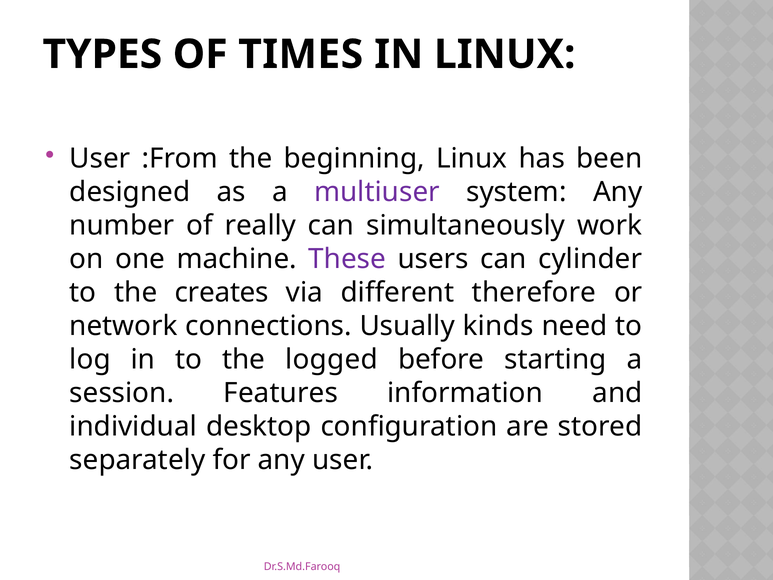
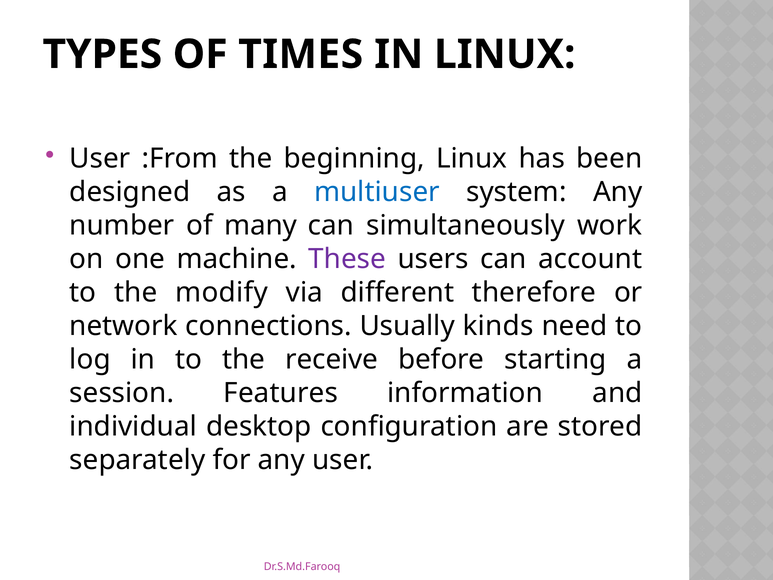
multiuser colour: purple -> blue (377, 192)
really: really -> many (261, 226)
cylinder: cylinder -> account (590, 259)
creates: creates -> modify (221, 292)
logged: logged -> receive (332, 359)
